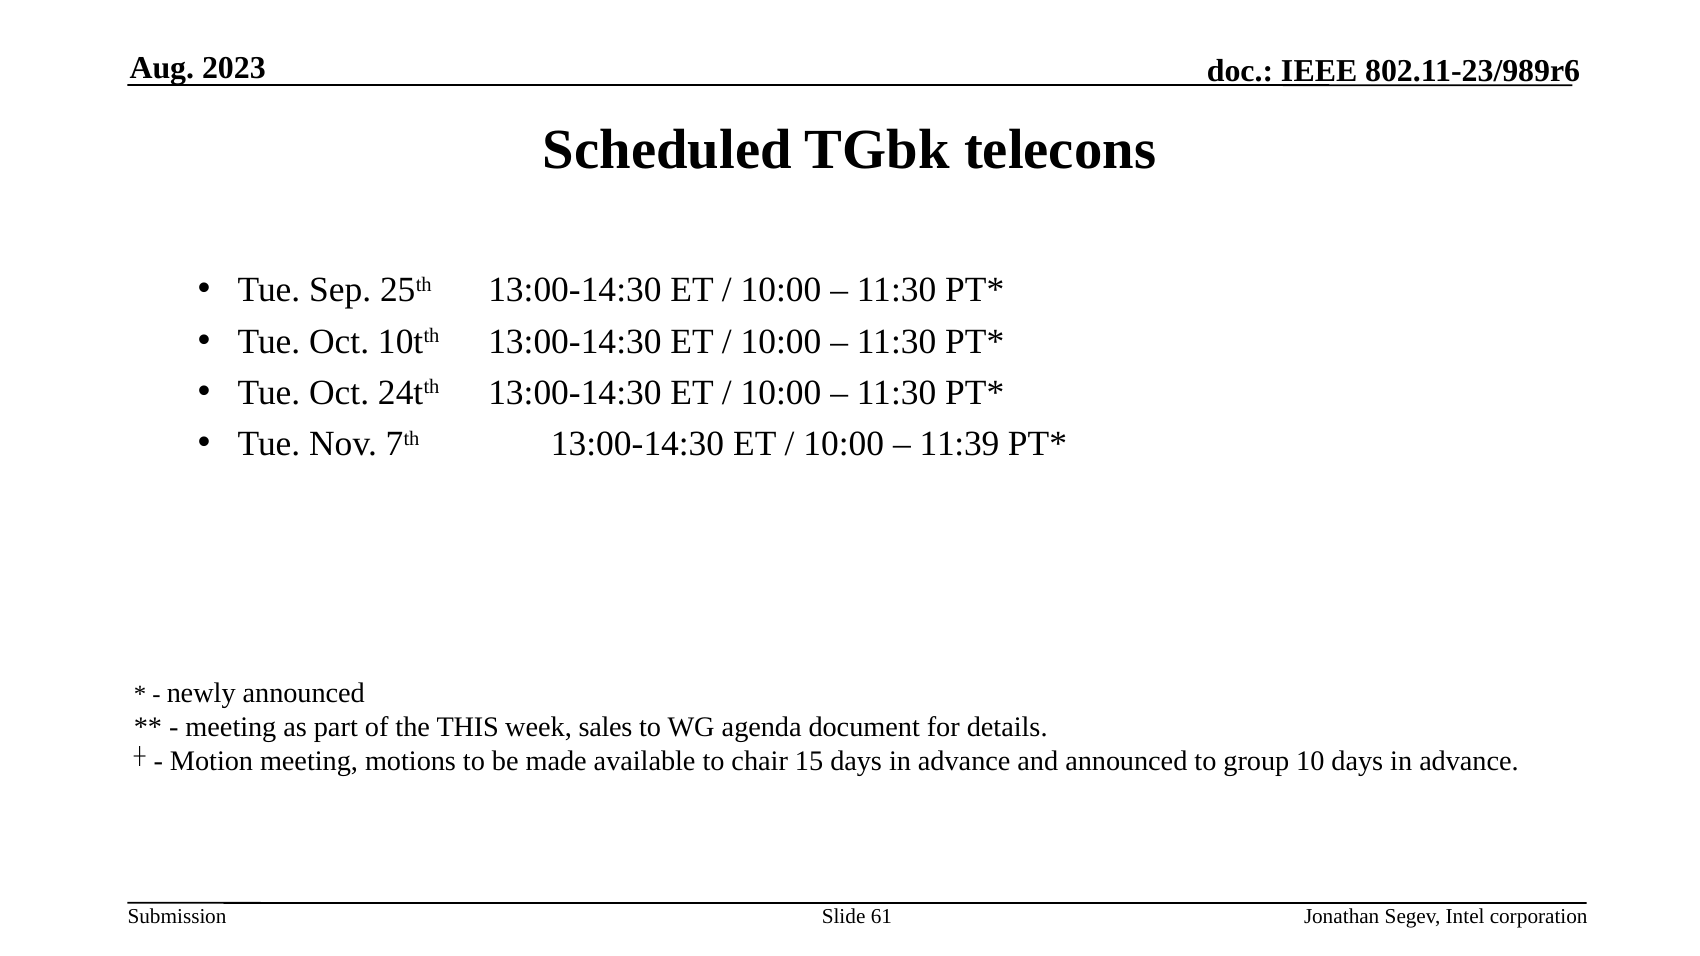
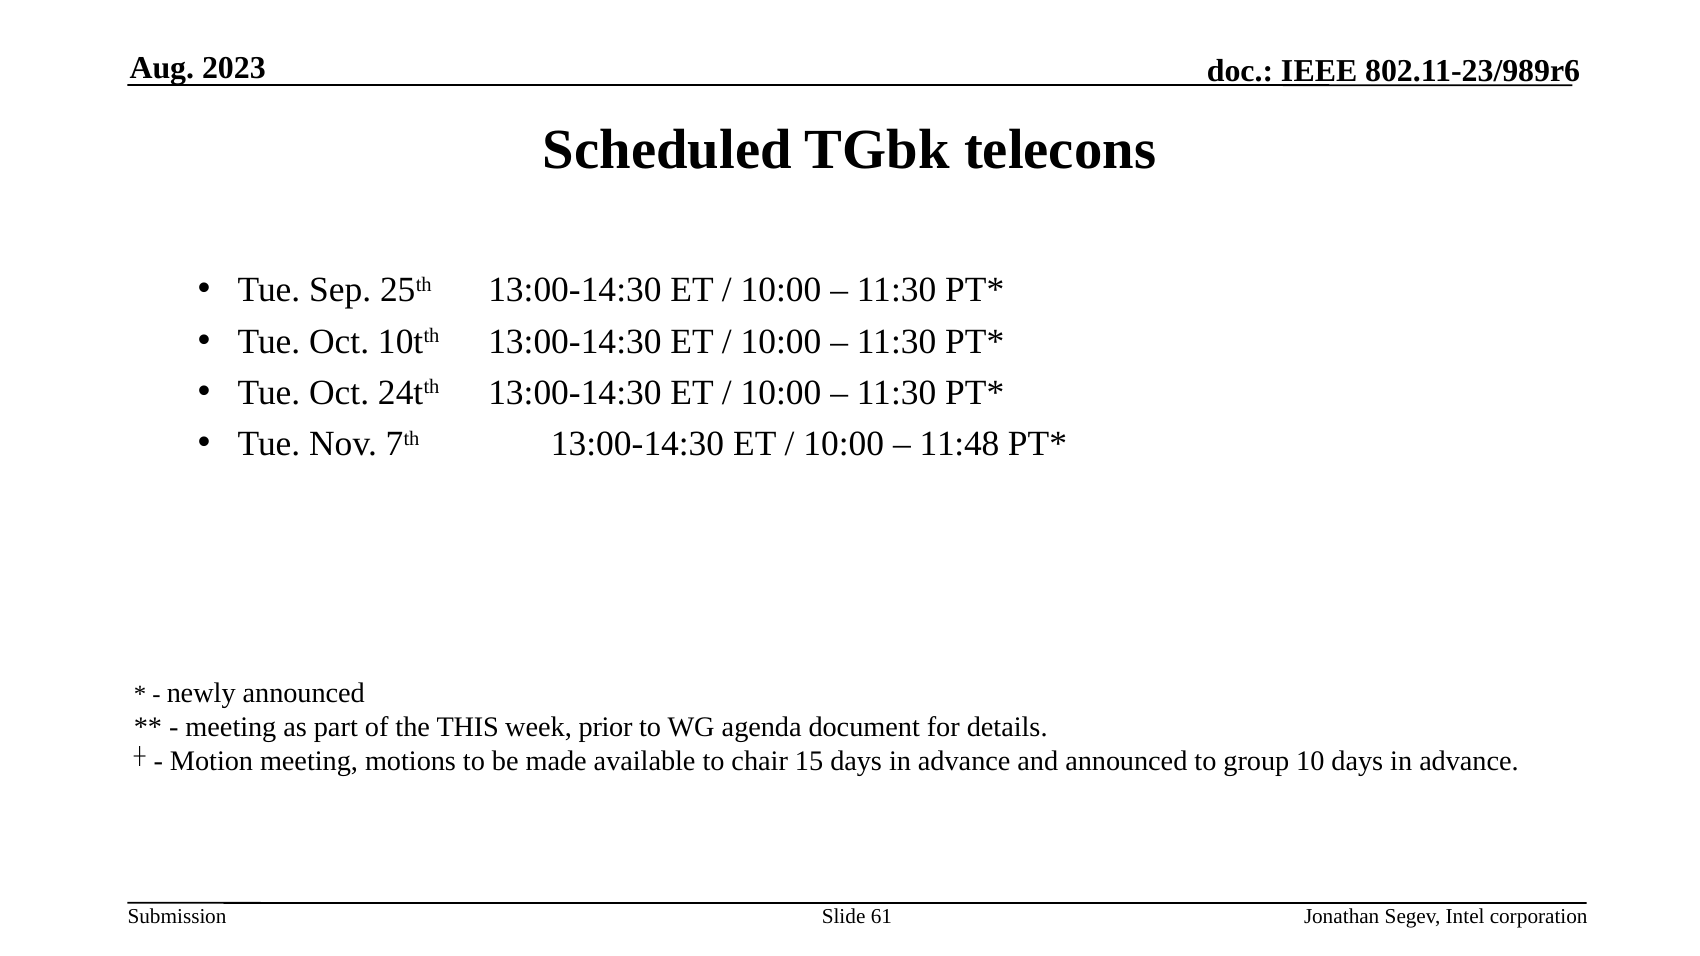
11:39: 11:39 -> 11:48 (959, 444)
sales: sales -> prior (606, 727)
